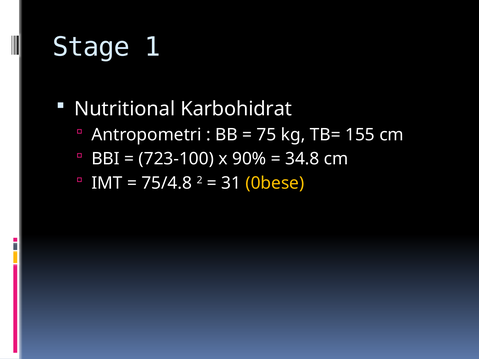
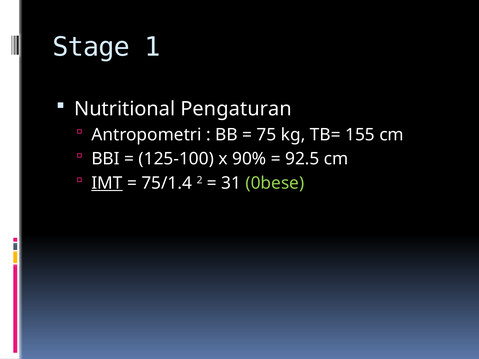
Karbohidrat: Karbohidrat -> Pengaturan (236, 109)
723-100: 723-100 -> 125-100 (176, 159)
34.8: 34.8 -> 92.5 (302, 159)
IMT underline: none -> present (107, 183)
75/4.8: 75/4.8 -> 75/1.4 (167, 183)
0bese colour: yellow -> light green (275, 183)
